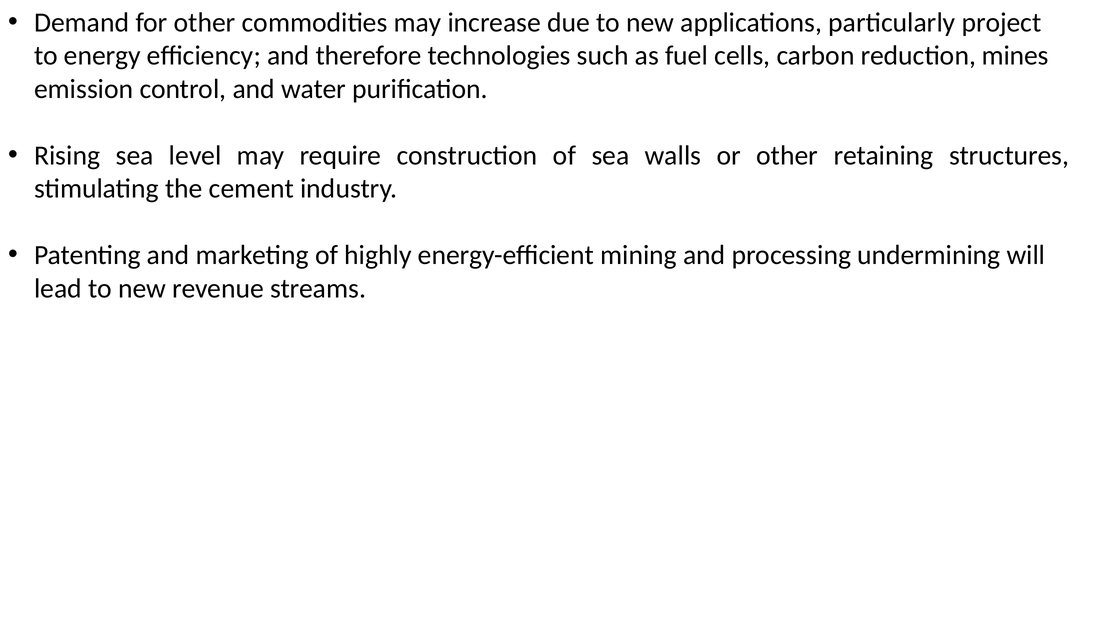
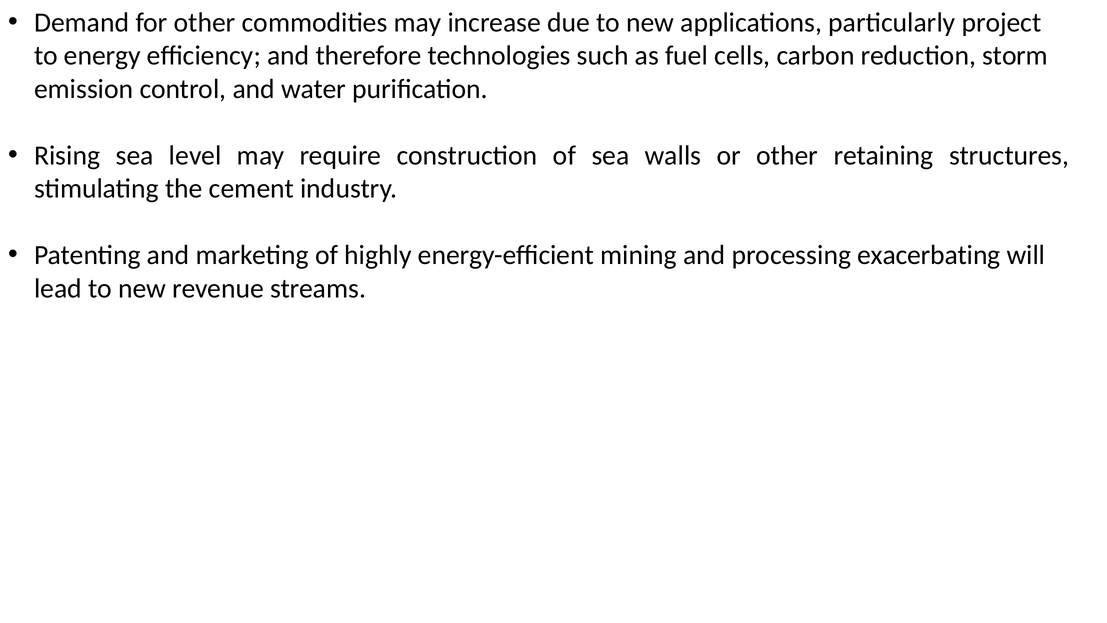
mines: mines -> storm (1015, 56)
undermining: undermining -> exacerbating (929, 255)
